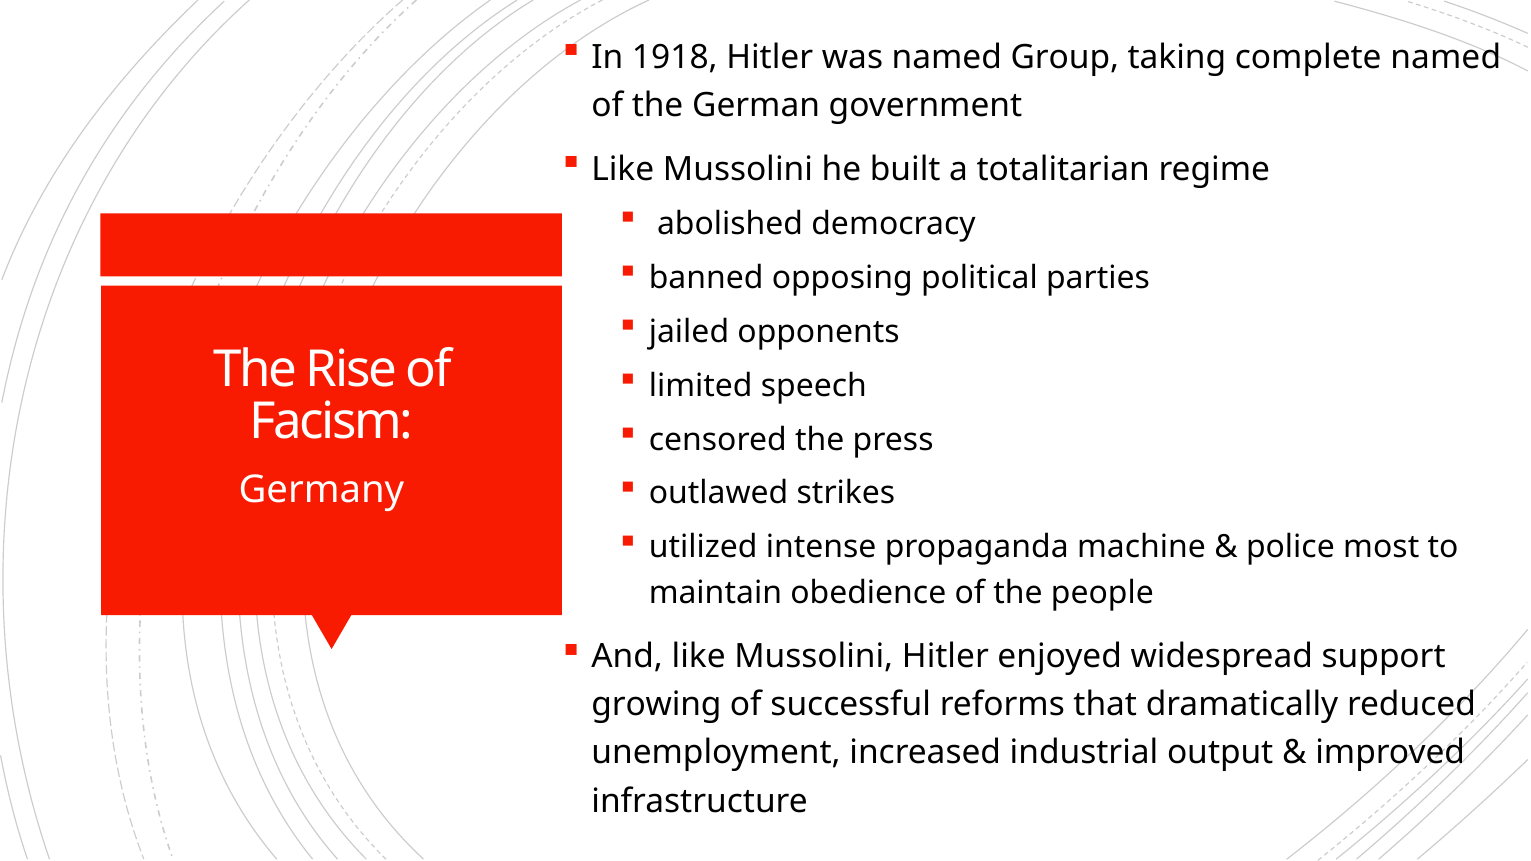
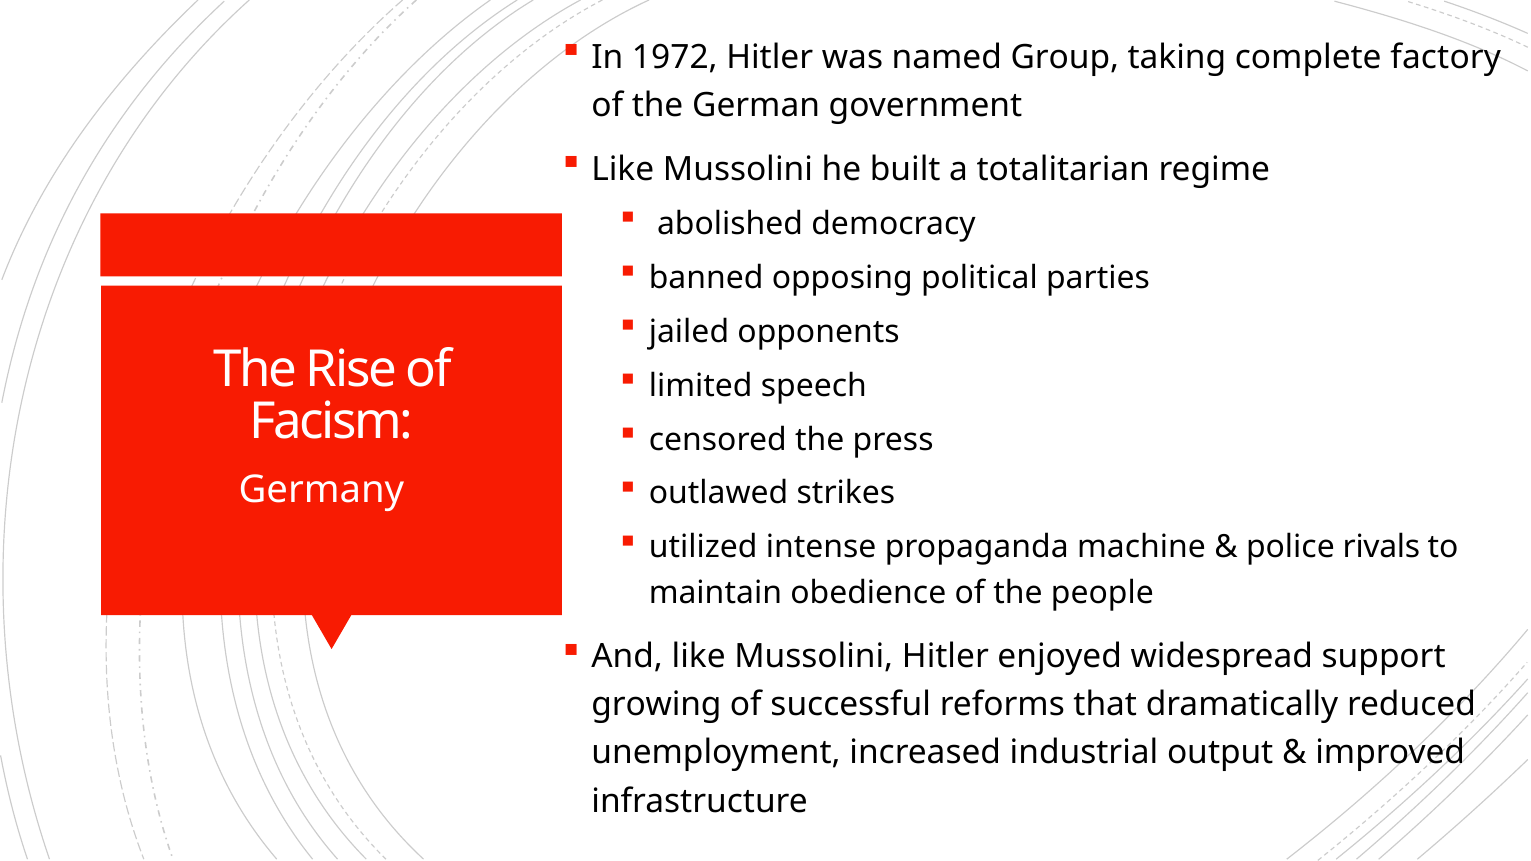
1918: 1918 -> 1972 (675, 57)
complete named: named -> factory (1446, 57)
most: most -> rivals (1381, 547)
